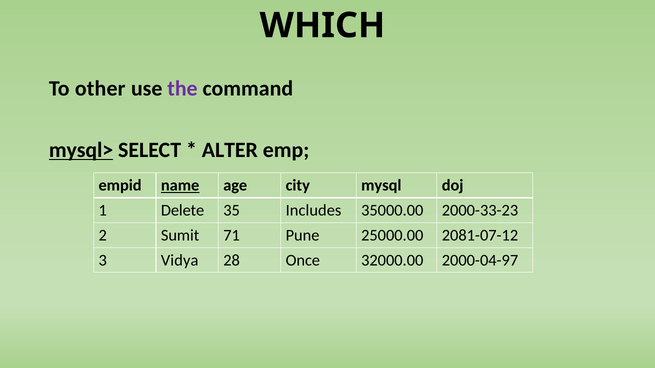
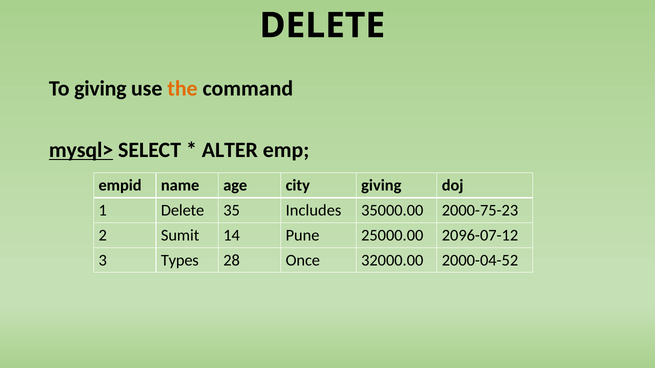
WHICH: WHICH -> DELETE (322, 26)
To other: other -> giving (100, 89)
the colour: purple -> orange (182, 89)
name underline: present -> none (180, 186)
city mysql: mysql -> giving (381, 186)
2000-33-23: 2000-33-23 -> 2000-75-23 (480, 211)
71: 71 -> 14 (232, 236)
2081-07-12: 2081-07-12 -> 2096-07-12 (480, 236)
Vidya: Vidya -> Types (180, 260)
2000-04-97: 2000-04-97 -> 2000-04-52 (480, 260)
